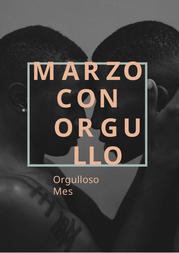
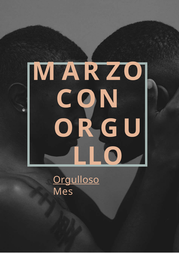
Orgulloso underline: none -> present (76, 180)
